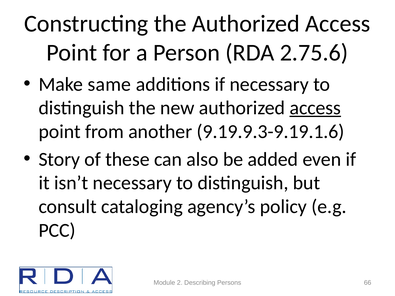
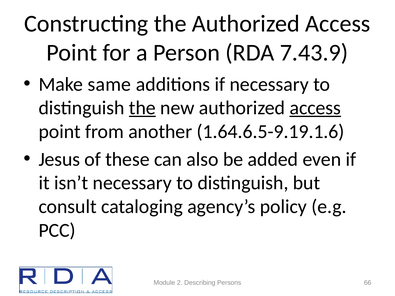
2.75.6: 2.75.6 -> 7.43.9 (314, 53)
the underline: none -> present (142, 108)
9.19.9.3-9.19.1.6: 9.19.9.3-9.19.1.6 -> 1.64.6.5-9.19.1.6 (271, 132)
Story: Story -> Jesus (59, 159)
